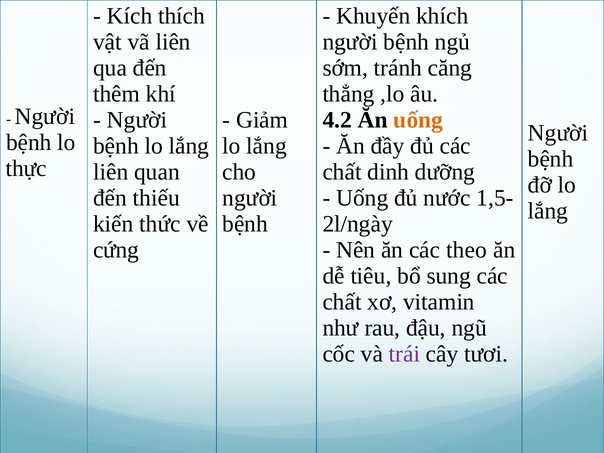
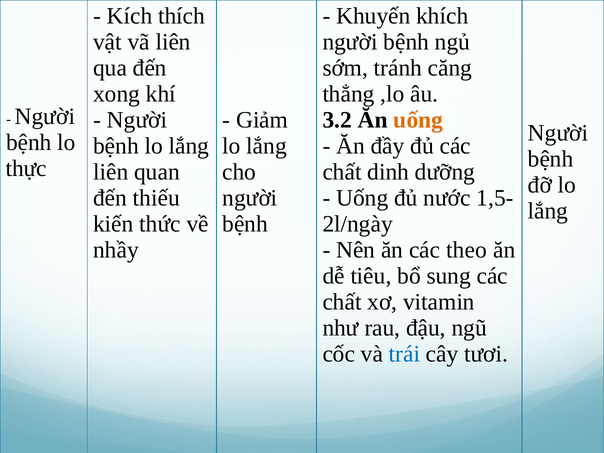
thêm: thêm -> xong (117, 94)
4.2: 4.2 -> 3.2 (337, 120)
cứng: cứng -> nhầy (116, 250)
trái colour: purple -> blue (404, 354)
